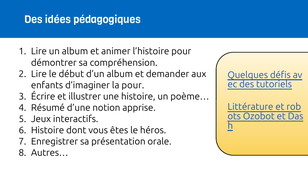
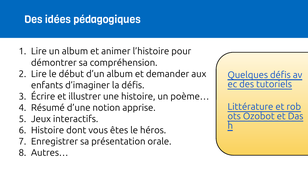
la pour: pour -> défis (133, 85)
